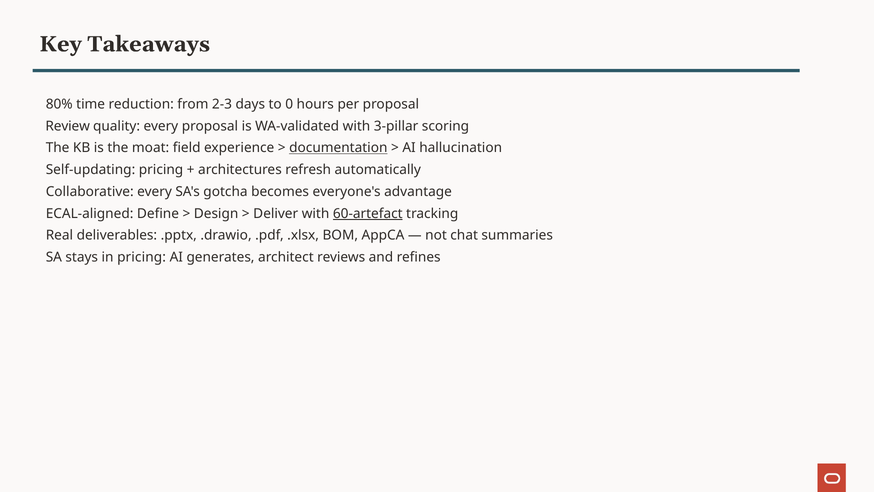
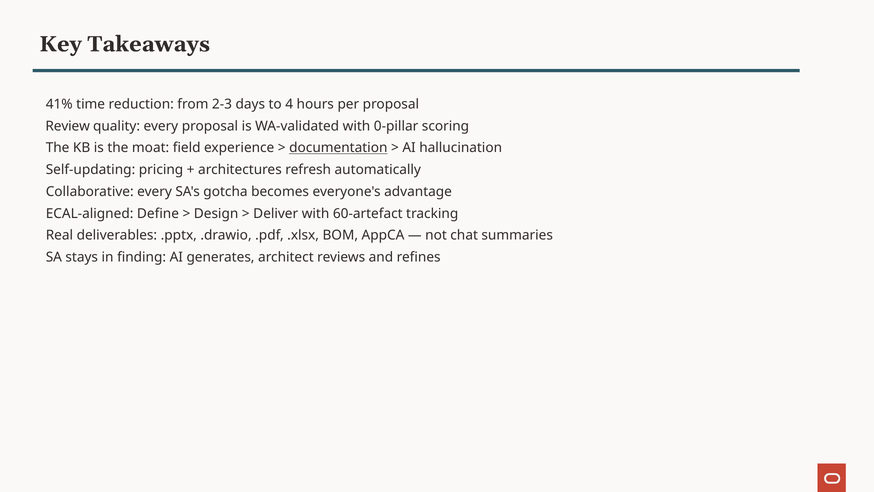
80%: 80% -> 41% (59, 104)
0: 0 -> 4 (289, 104)
3-pillar: 3-pillar -> 0-pillar (396, 126)
60-artefact underline: present -> none (368, 213)
in pricing: pricing -> finding (142, 257)
